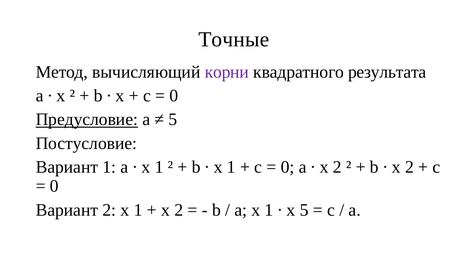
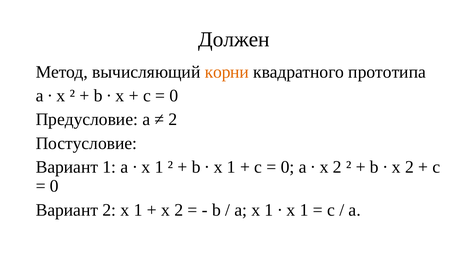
Точные: Точные -> Должен (234, 39)
корни colour: purple -> orange (227, 72)
результата: результата -> прототипа (387, 72)
Предусловие underline: present -> none (87, 120)
5: 5 -> 2 (173, 120)
5: 5 -> 1 (304, 210)
